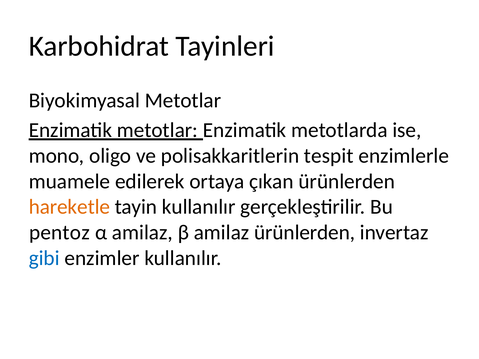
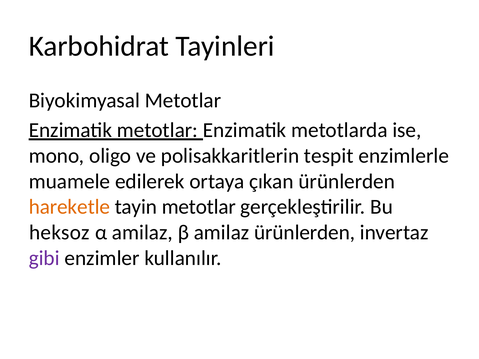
tayin kullanılır: kullanılır -> metotlar (199, 207)
pentoz: pentoz -> heksoz (59, 233)
gibi colour: blue -> purple (44, 258)
